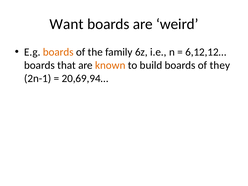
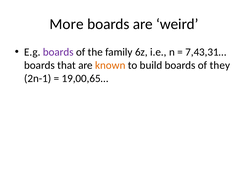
Want: Want -> More (67, 24)
boards colour: orange -> purple (58, 52)
6,12,12…: 6,12,12… -> 7,43,31… (206, 52)
20,69,94…: 20,69,94… -> 19,00,65… (85, 78)
